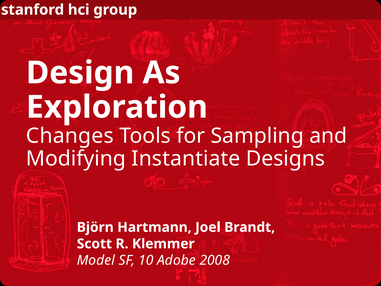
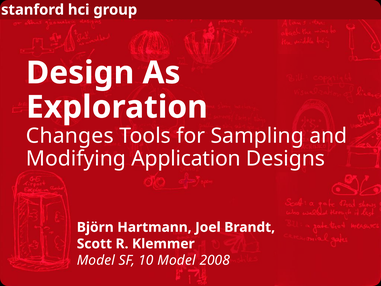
Instantiate: Instantiate -> Application (186, 159)
10 Adobe: Adobe -> Model (176, 260)
